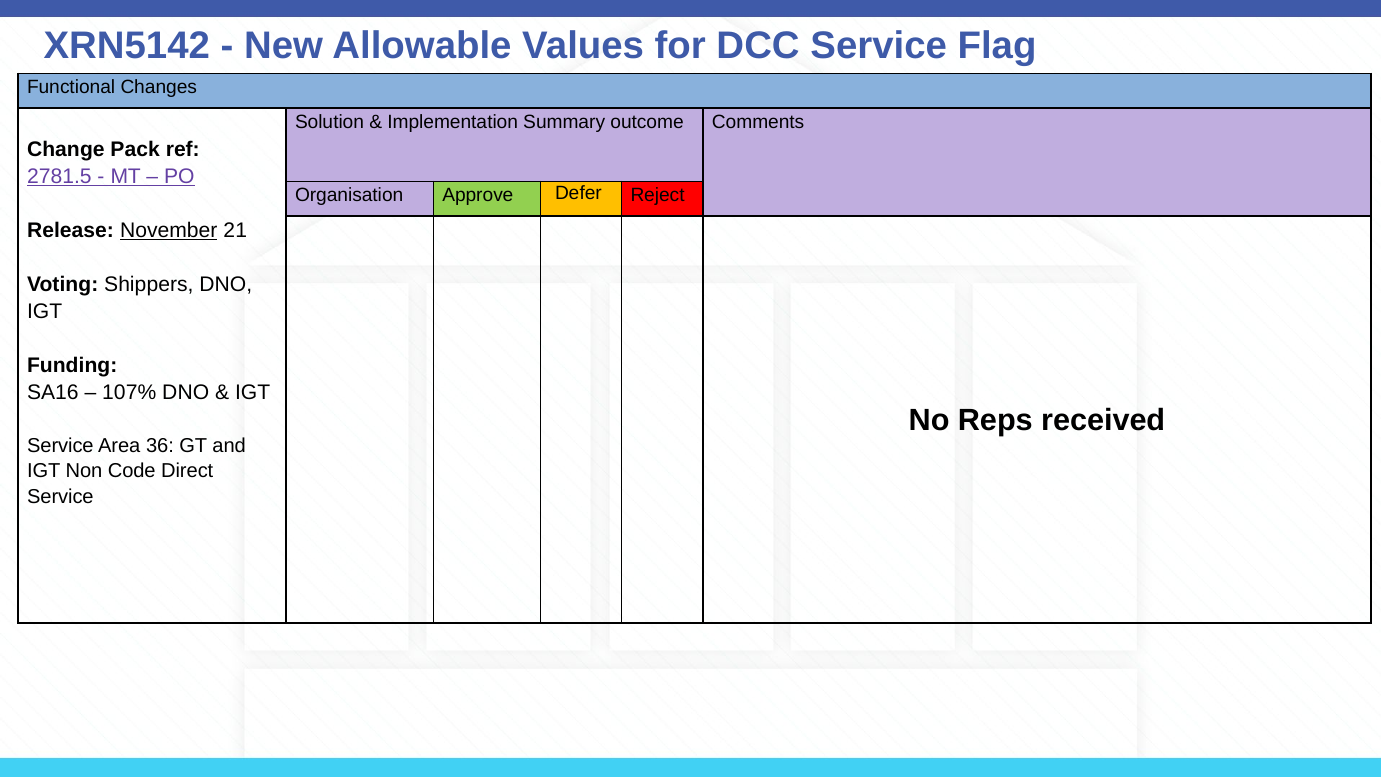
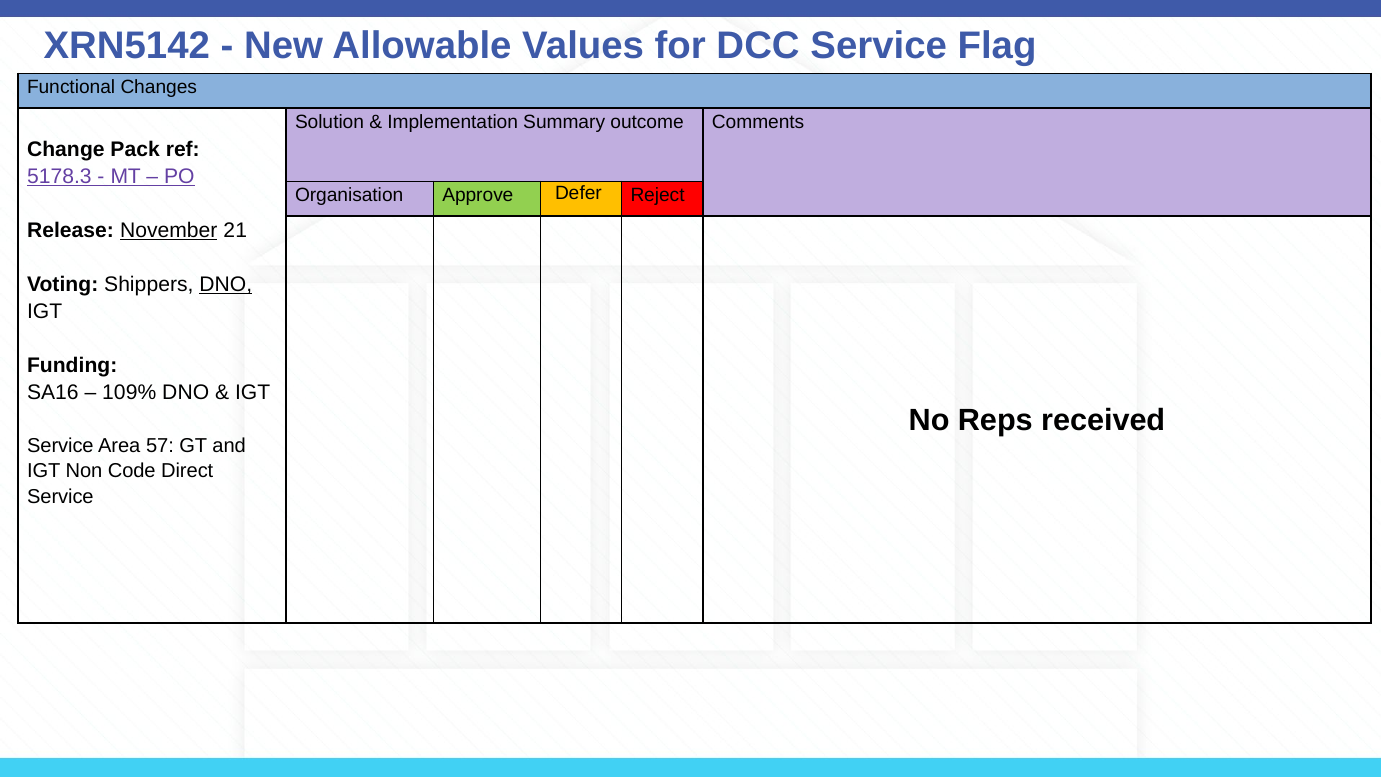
2781.5: 2781.5 -> 5178.3 (59, 177)
DNO underline: none -> present (226, 284)
107%: 107% -> 109% (129, 392)
36: 36 -> 57 (160, 446)
